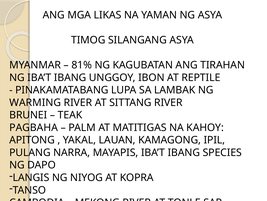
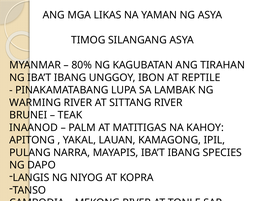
81%: 81% -> 80% (82, 65)
PAGBAHA: PAGBAHA -> INAANOD (34, 127)
